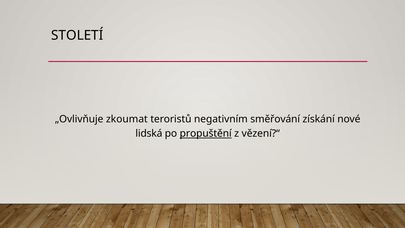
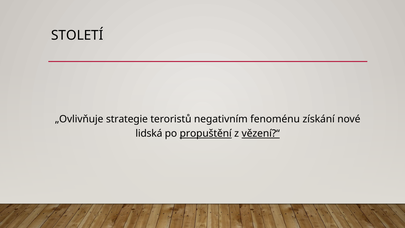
zkoumat: zkoumat -> strategie (127, 119)
směřování: směřování -> fenoménu (275, 119)
vězení?“ underline: none -> present (261, 133)
